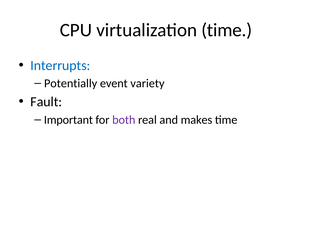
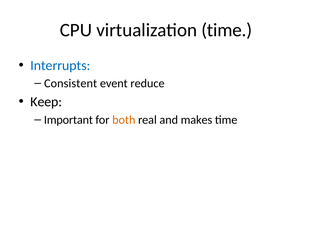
Potentially: Potentially -> Consistent (71, 83)
variety: variety -> reduce (147, 83)
Fault: Fault -> Keep (46, 102)
both colour: purple -> orange (124, 120)
